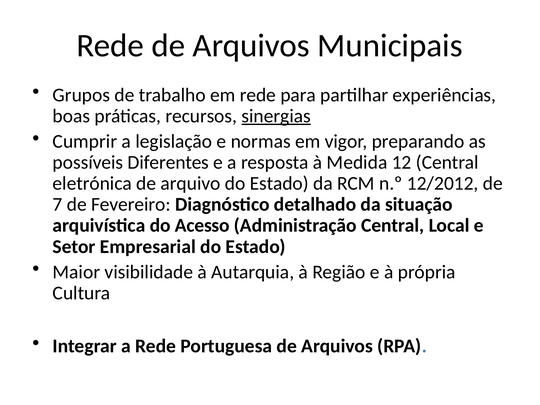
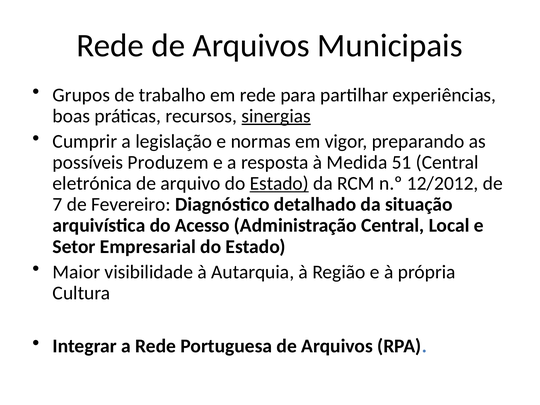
Diferentes: Diferentes -> Produzem (168, 162)
12: 12 -> 51 (402, 162)
Estado underline: none -> present (279, 183)
